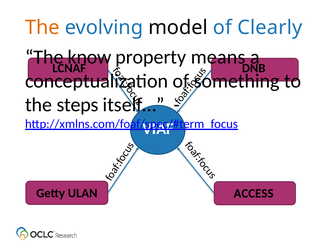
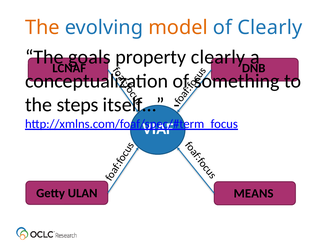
model colour: black -> orange (178, 28)
know: know -> goals (89, 57)
property means: means -> clearly (218, 57)
ACCESS: ACCESS -> MEANS (254, 194)
